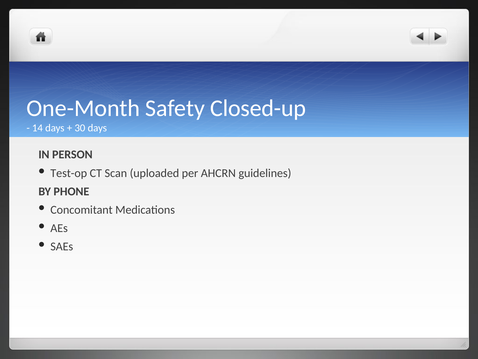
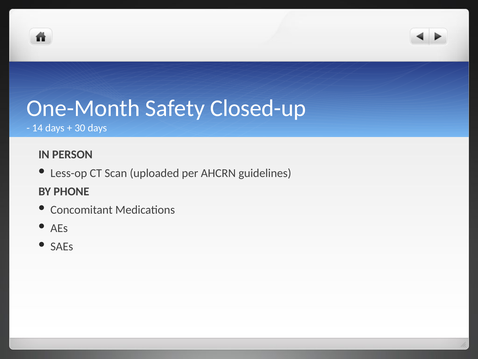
Test-op: Test-op -> Less-op (69, 173)
